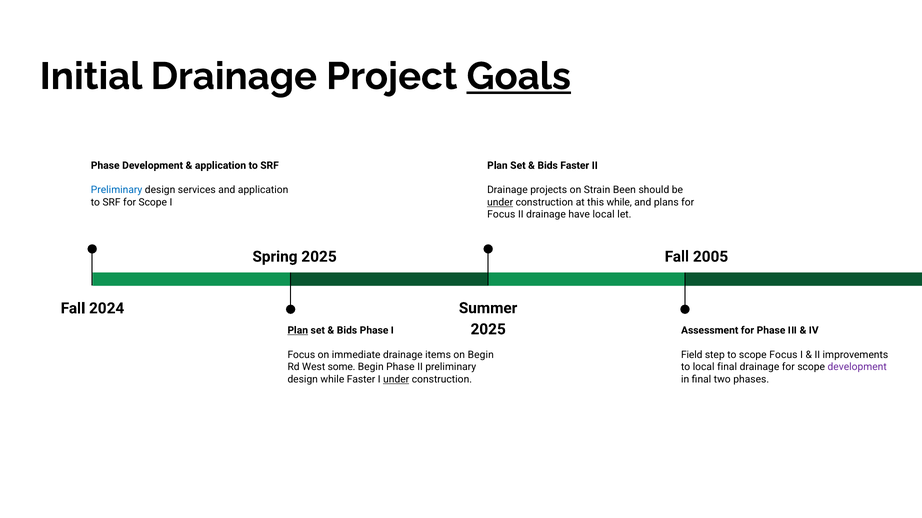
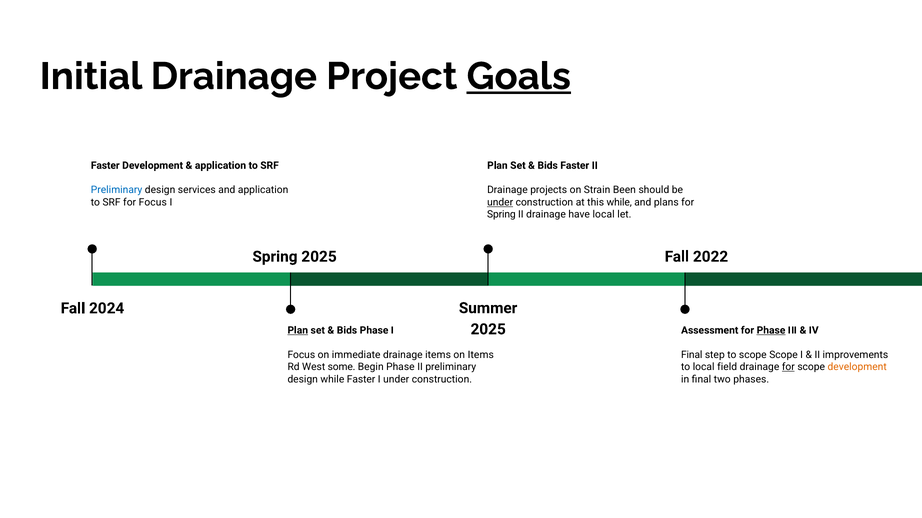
Phase: Phase -> Faster (105, 166)
SRF for Scope: Scope -> Focus (153, 202)
Focus: Focus -> Spring (501, 215)
2005: 2005 -> 2022 (711, 257)
Phase underline: none -> present (771, 331)
on Begin: Begin -> Items (481, 355)
Field: Field -> Final (692, 355)
scope Focus: Focus -> Scope (783, 355)
local final: final -> field (727, 367)
for underline: none -> present (788, 367)
development colour: purple -> orange (857, 367)
under underline: present -> none (396, 380)
